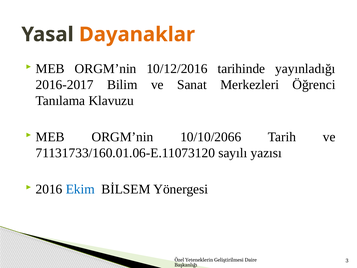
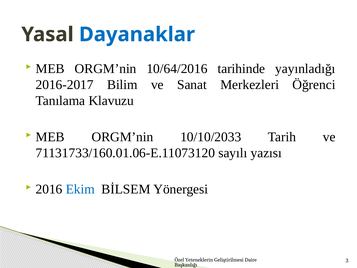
Dayanaklar colour: orange -> blue (137, 34)
10/12/2016: 10/12/2016 -> 10/64/2016 (177, 69)
10/10/2066: 10/10/2066 -> 10/10/2033 (211, 137)
